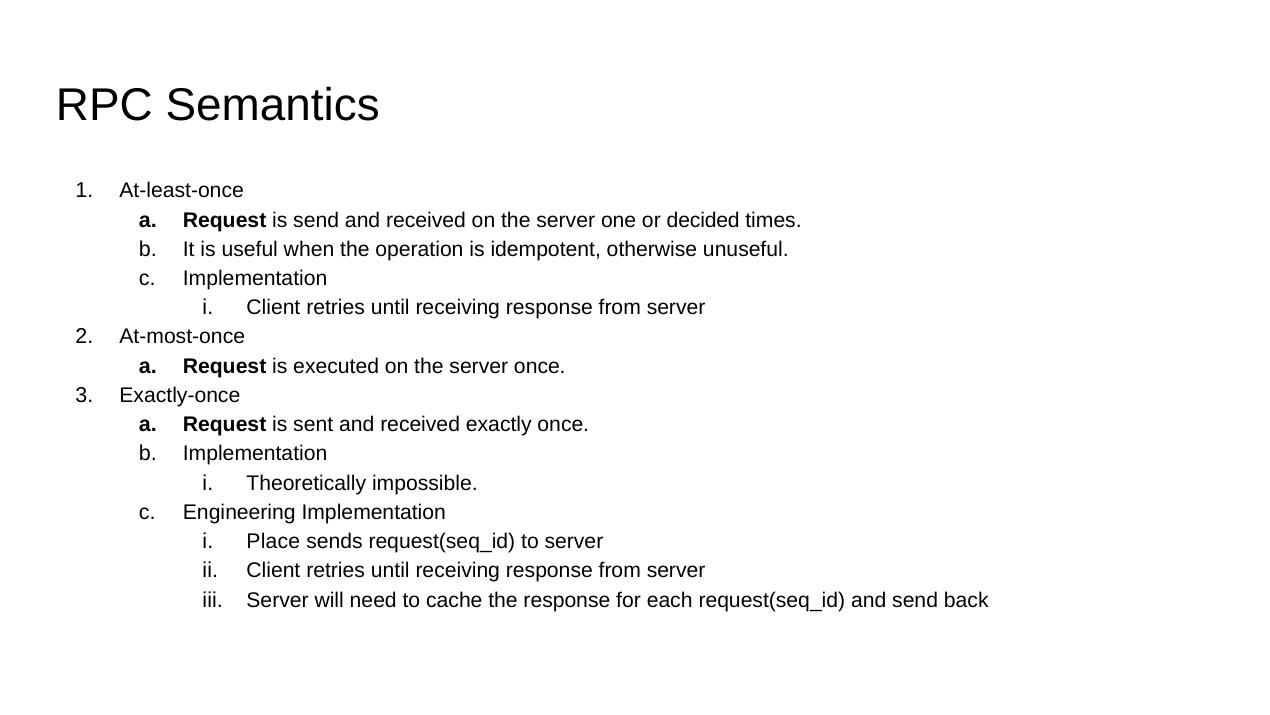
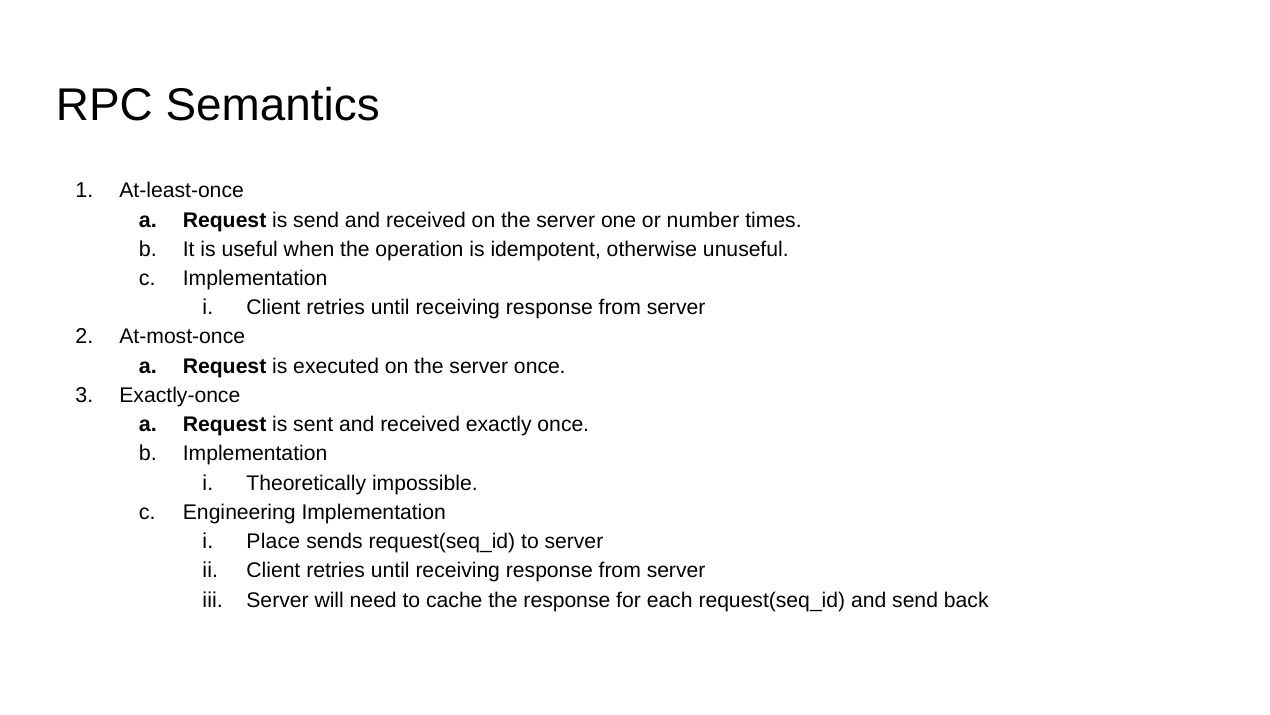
decided: decided -> number (703, 220)
